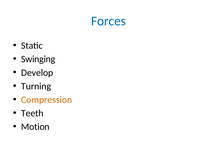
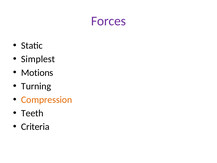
Forces colour: blue -> purple (109, 21)
Swinging: Swinging -> Simplest (38, 59)
Develop: Develop -> Motions (37, 73)
Motion: Motion -> Criteria (35, 127)
